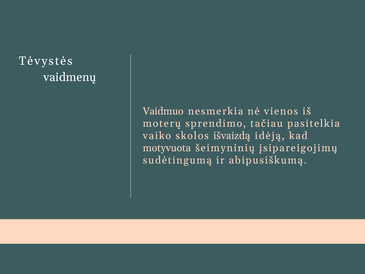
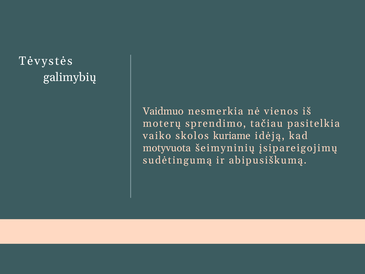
vaidmenų: vaidmenų -> galimybių (70, 77)
išvaizdą: išvaizdą -> kuriame (232, 136)
